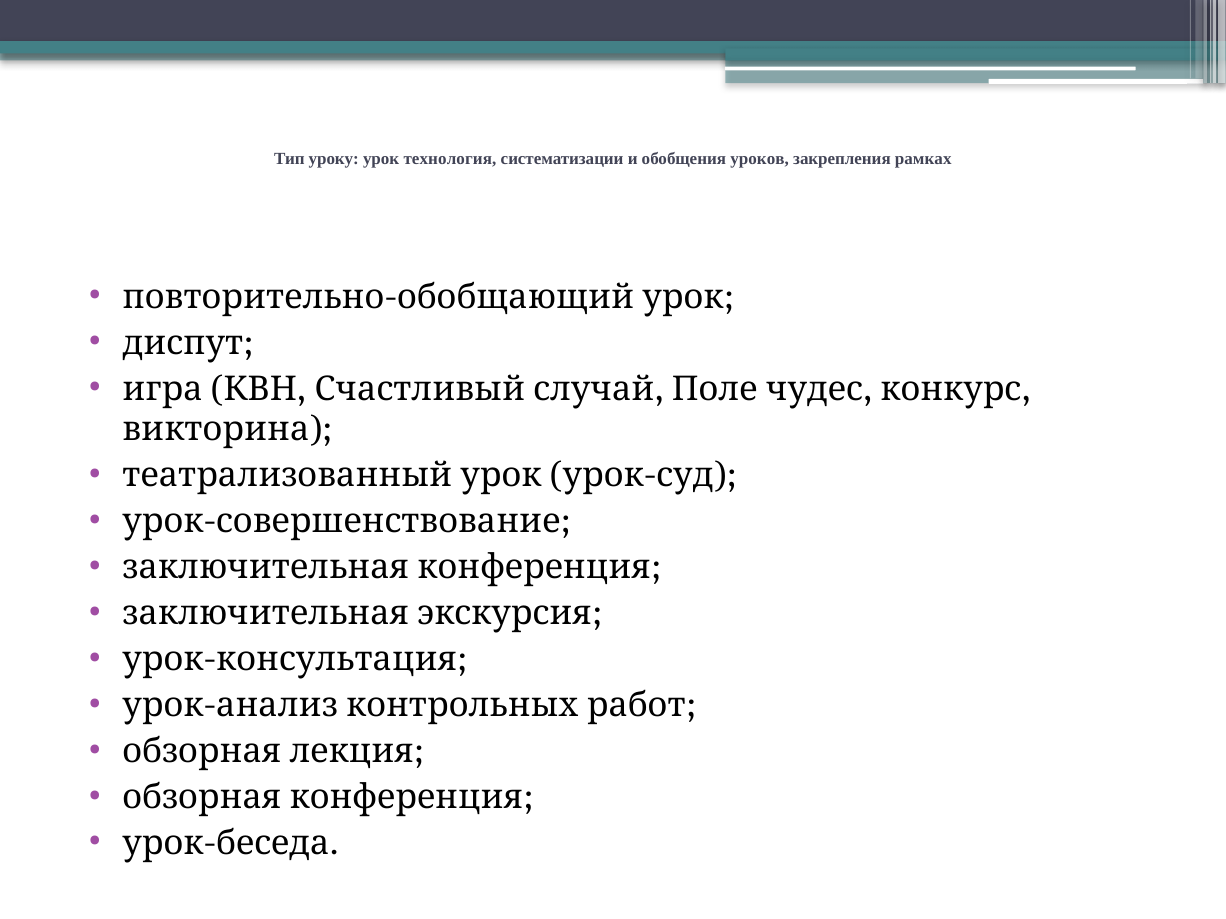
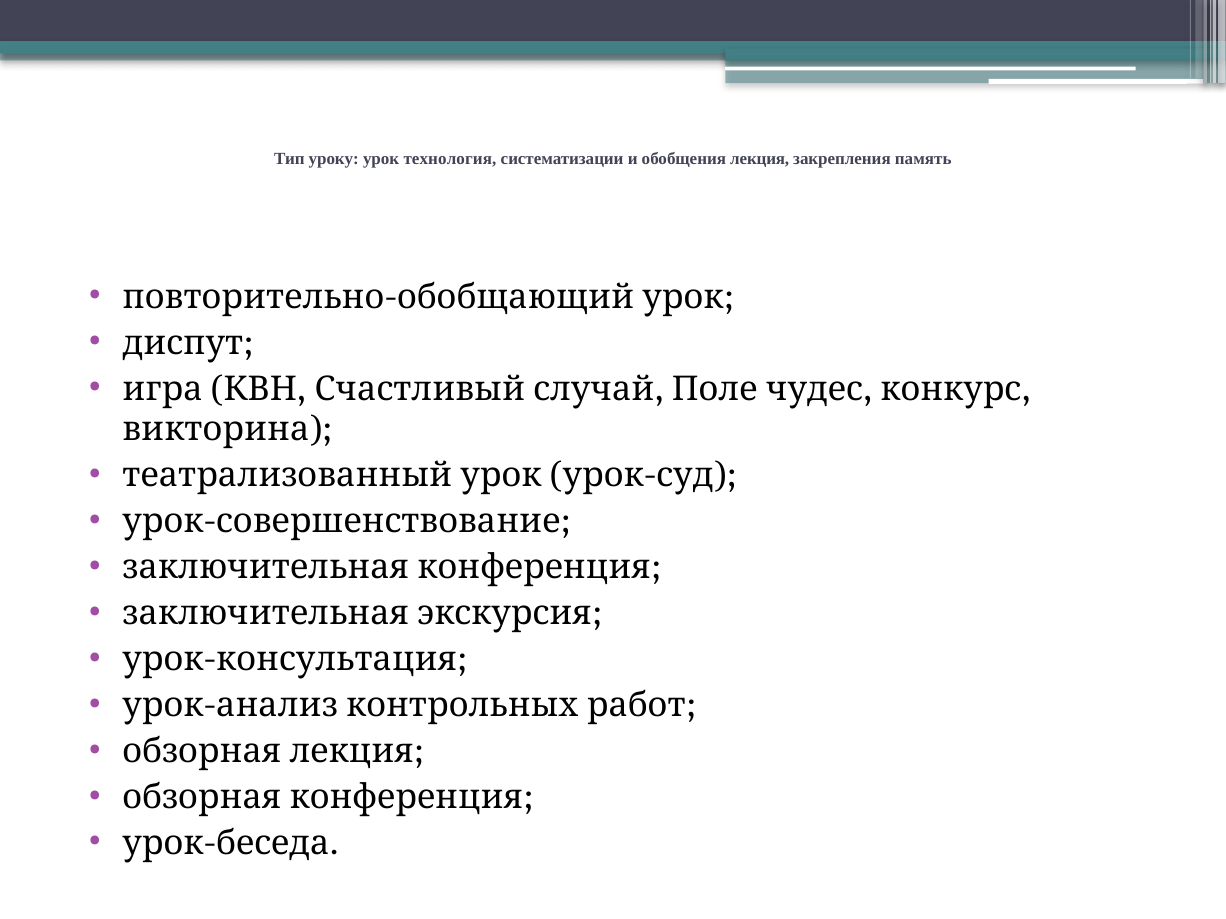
уроков: уроков -> лекция (760, 159)
рамках: рамках -> память (923, 159)
